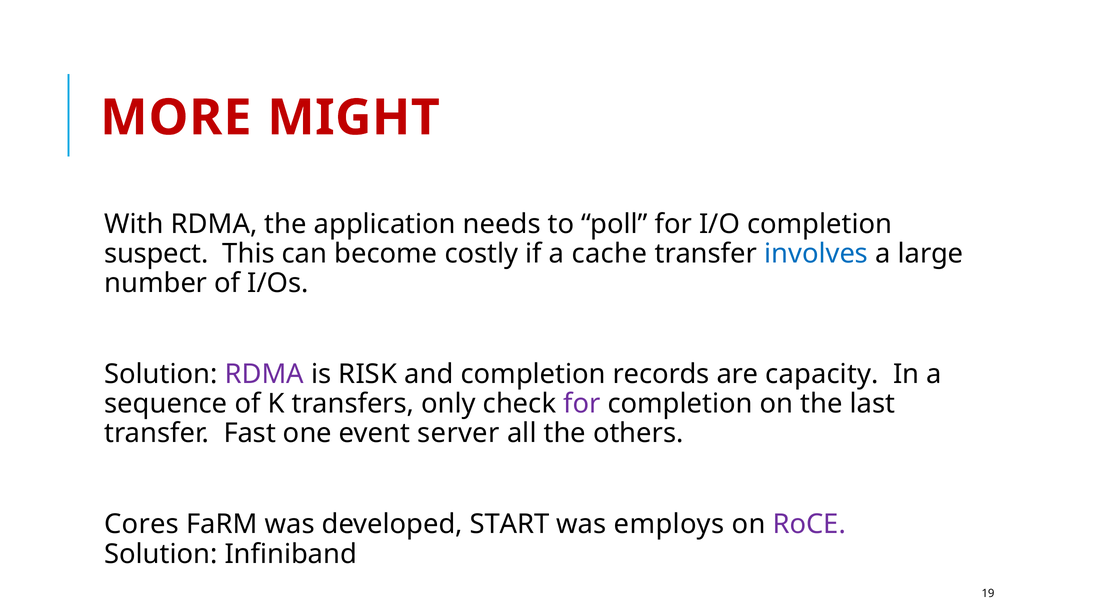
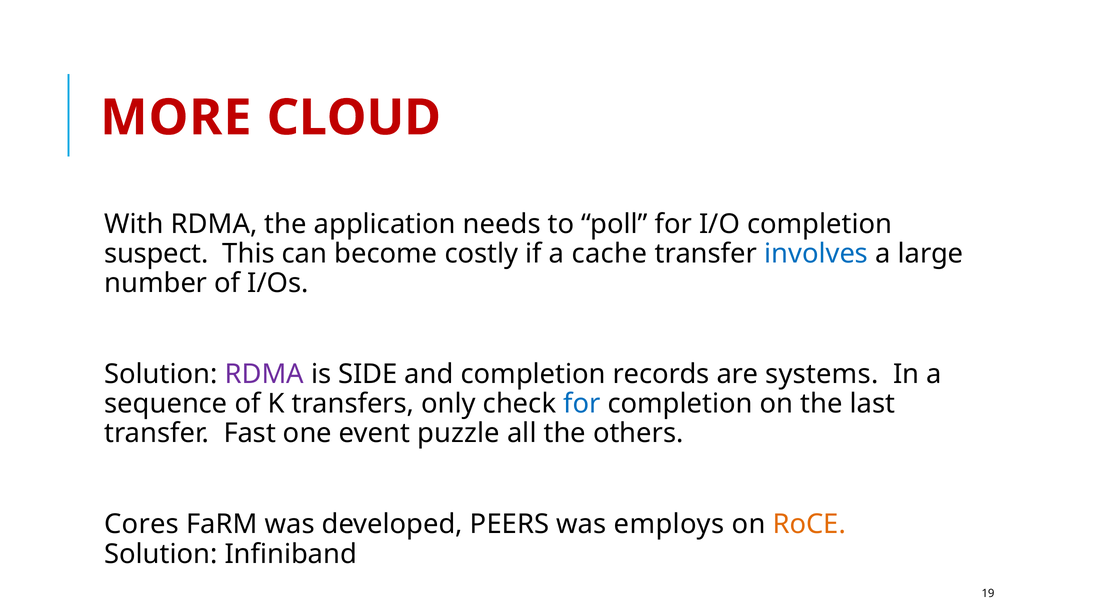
MIGHT: MIGHT -> CLOUD (354, 118)
RISK: RISK -> SIDE (368, 374)
capacity: capacity -> systems (822, 374)
for colour: purple -> blue (582, 404)
server: server -> puzzle (458, 433)
START: START -> PEERS (510, 524)
RoCE colour: purple -> orange (809, 524)
